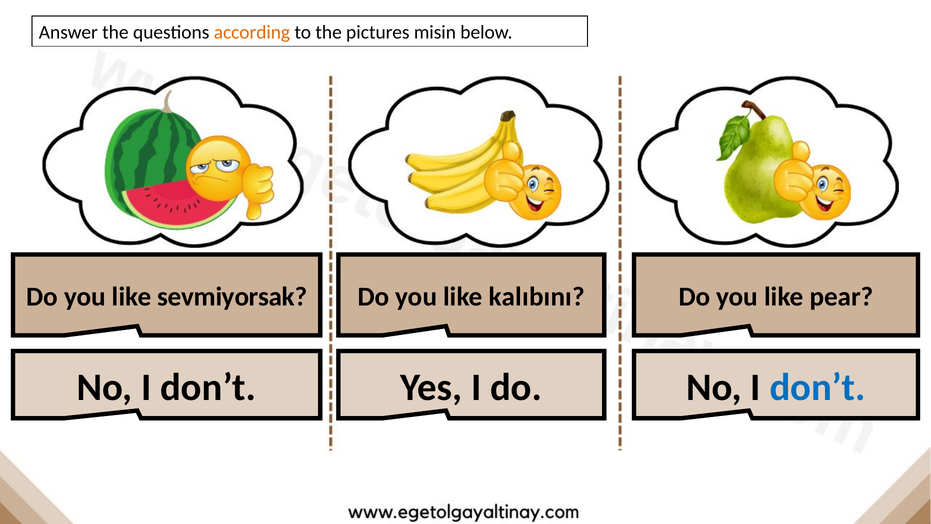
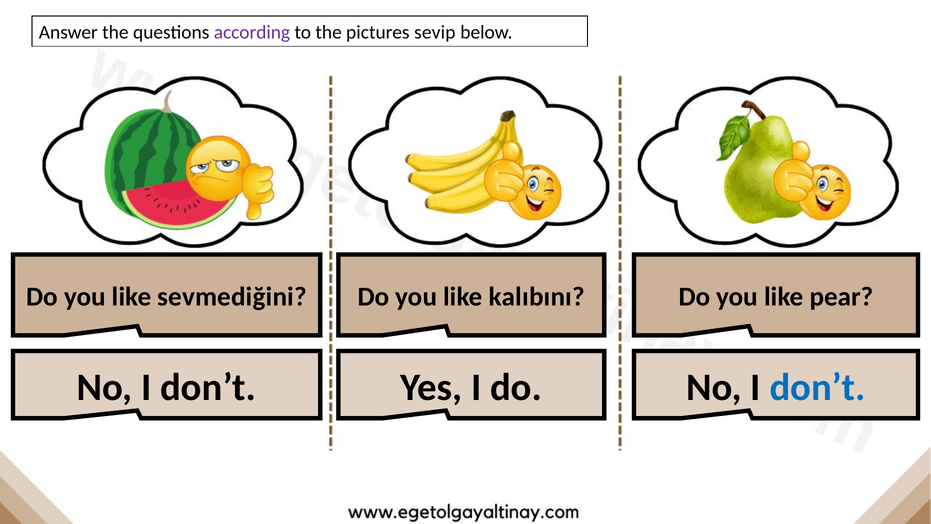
according colour: orange -> purple (252, 33)
misin: misin -> sevip (435, 33)
sevmiyorsak: sevmiyorsak -> sevmediğini (232, 297)
